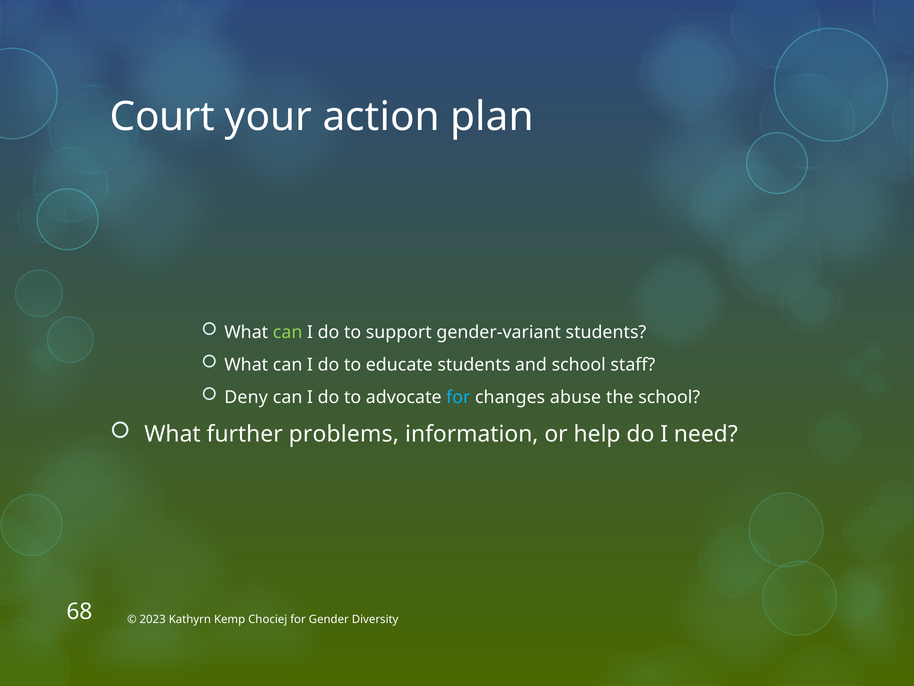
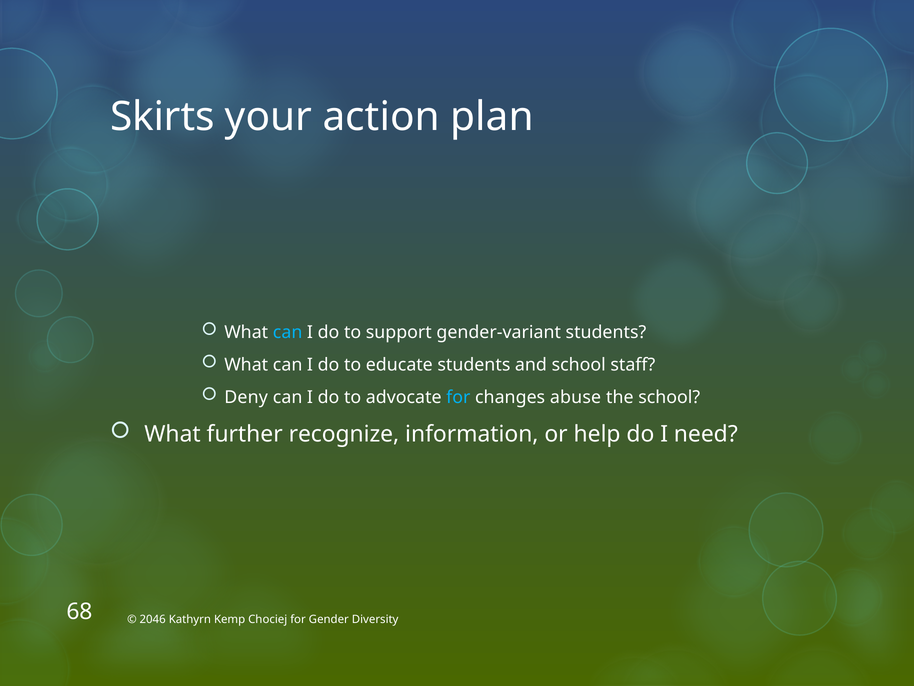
Court: Court -> Skirts (162, 117)
can colour: light green -> light blue (288, 332)
problems: problems -> recognize (344, 434)
2023: 2023 -> 2046 (153, 619)
